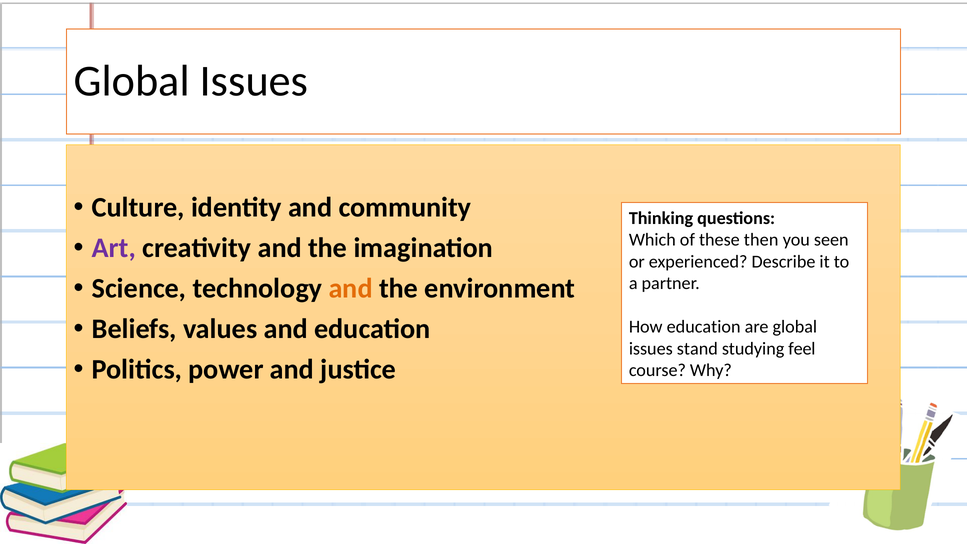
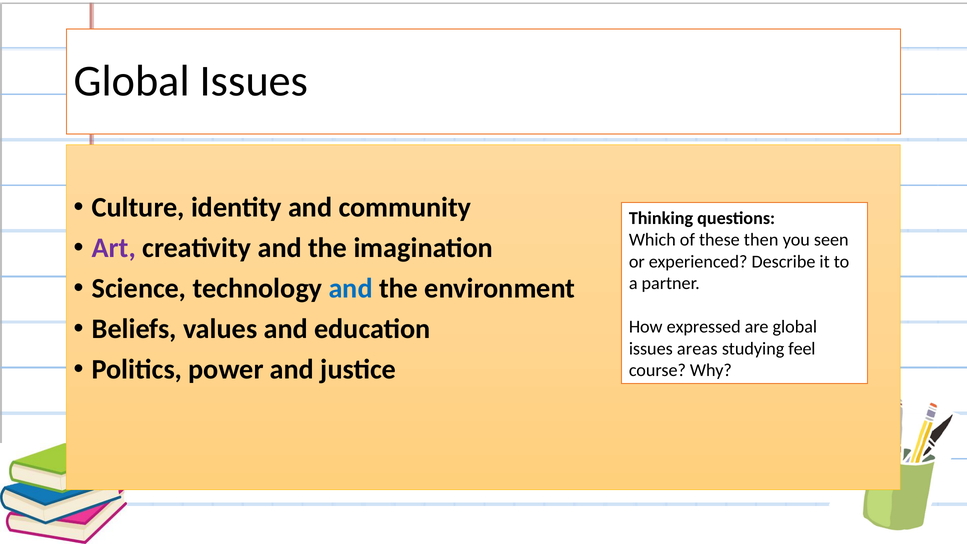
and colour: orange -> blue (351, 288)
How education: education -> expressed (704, 327)
stand: stand -> areas (697, 349)
